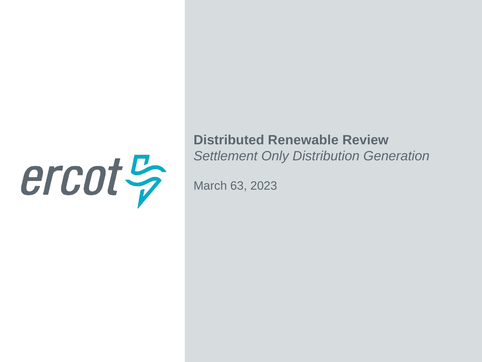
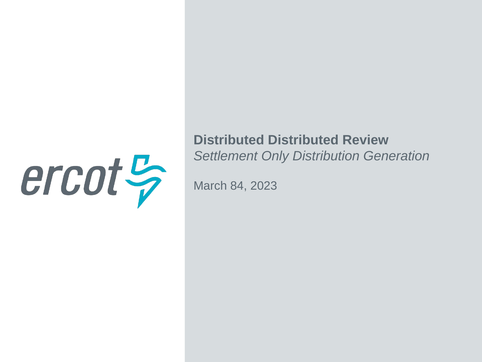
Distributed Renewable: Renewable -> Distributed (303, 140)
63: 63 -> 84 (239, 186)
